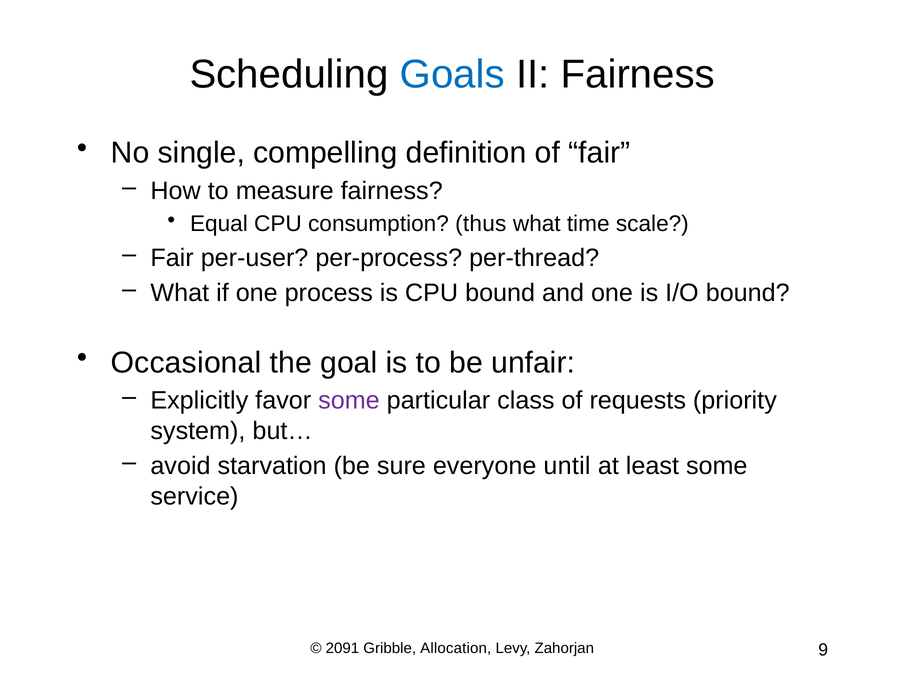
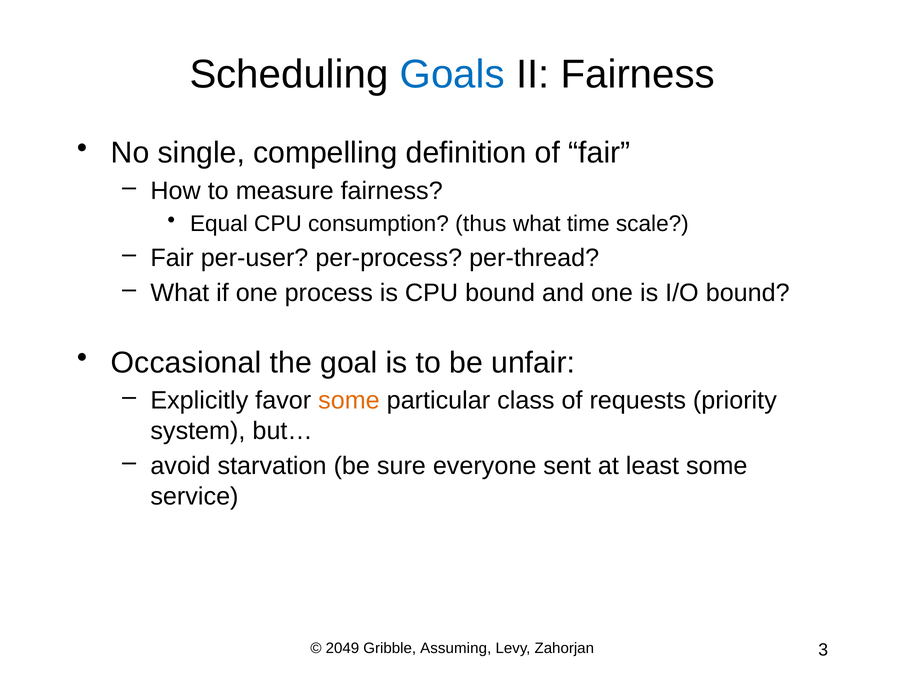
some colour: purple -> orange (349, 400)
until: until -> sent (567, 466)
2091: 2091 -> 2049 (342, 648)
Allocation: Allocation -> Assuming (456, 648)
9: 9 -> 3 (823, 650)
